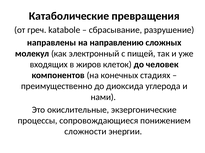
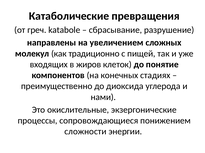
направлению: направлению -> увеличением (117, 43)
электронный: электронный -> традиционно (94, 54)
человек: человек -> понятие (162, 65)
